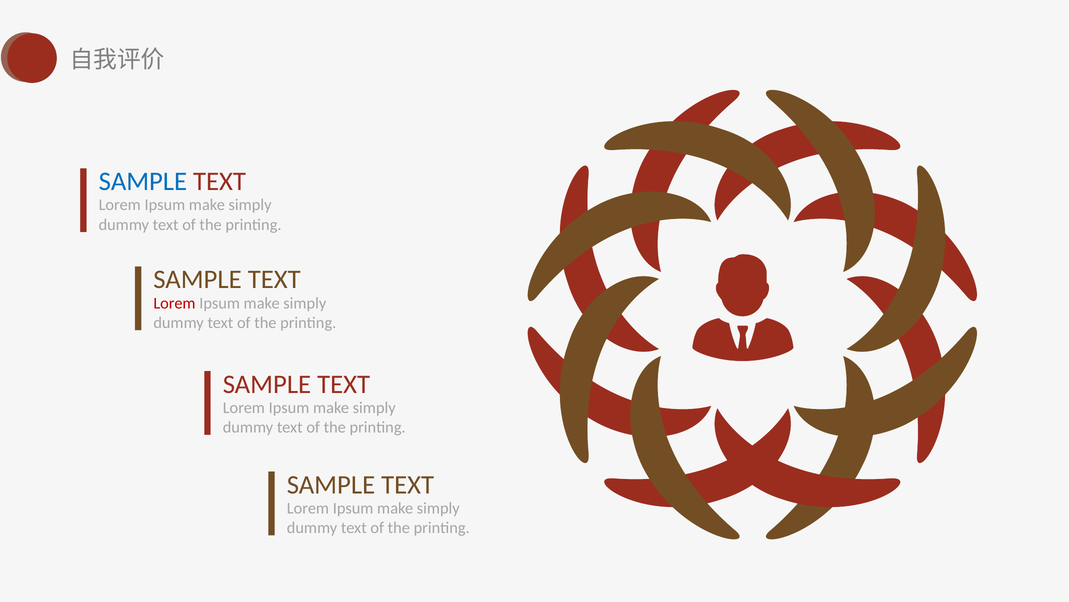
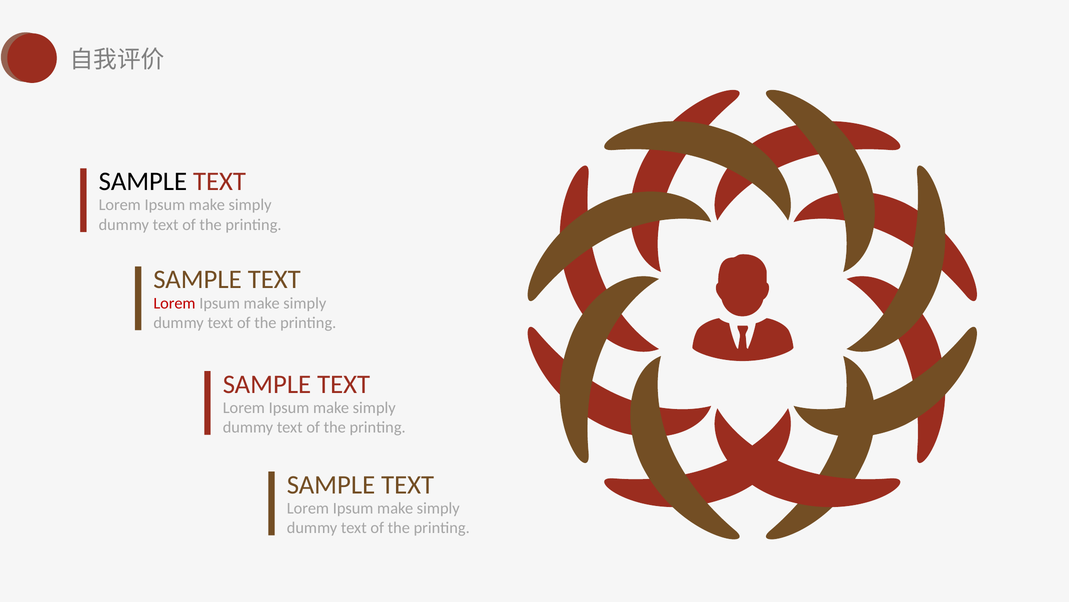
SAMPLE colour: blue -> black (143, 181)
